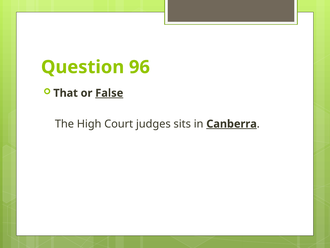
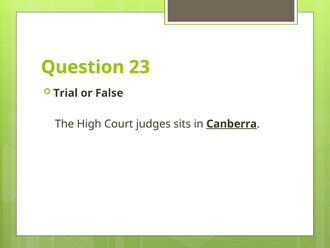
96: 96 -> 23 (139, 67)
That: That -> Trial (66, 93)
False underline: present -> none (109, 93)
